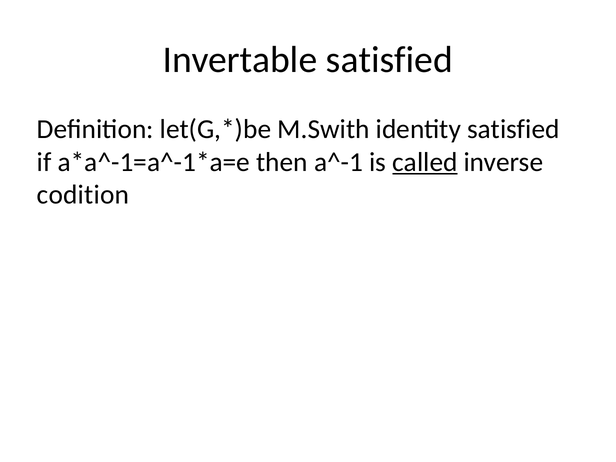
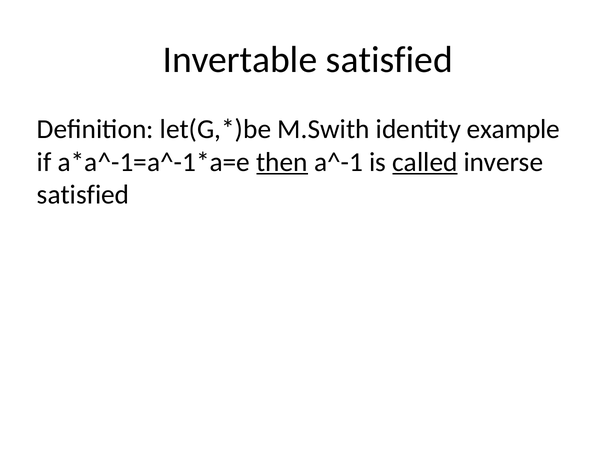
identity satisfied: satisfied -> example (513, 129)
then underline: none -> present (282, 162)
codition: codition -> satisfied (83, 195)
